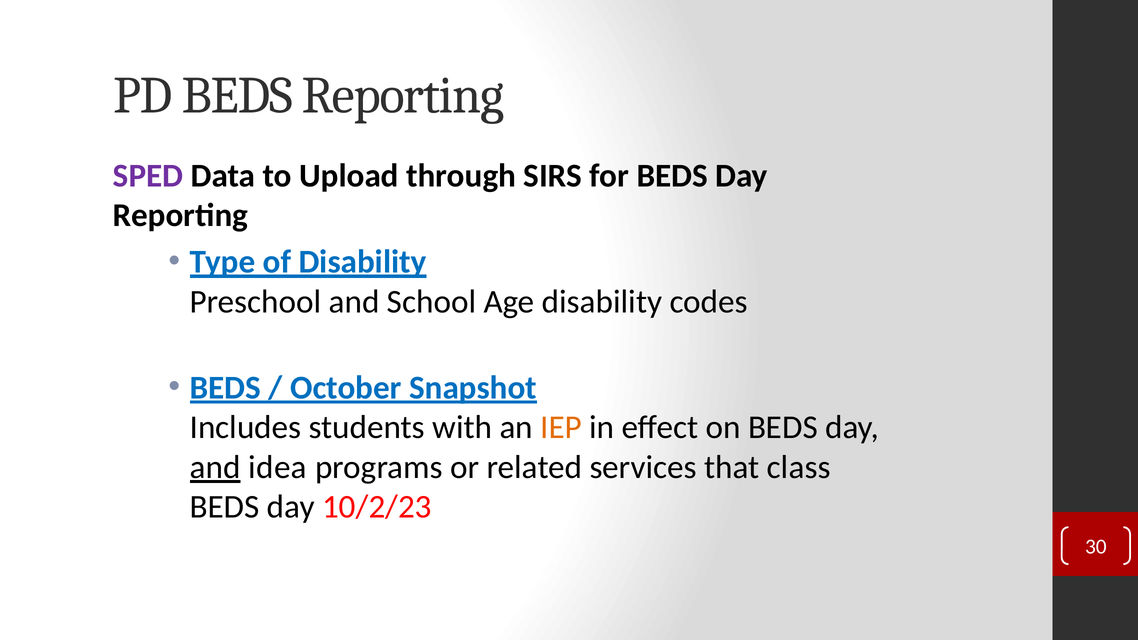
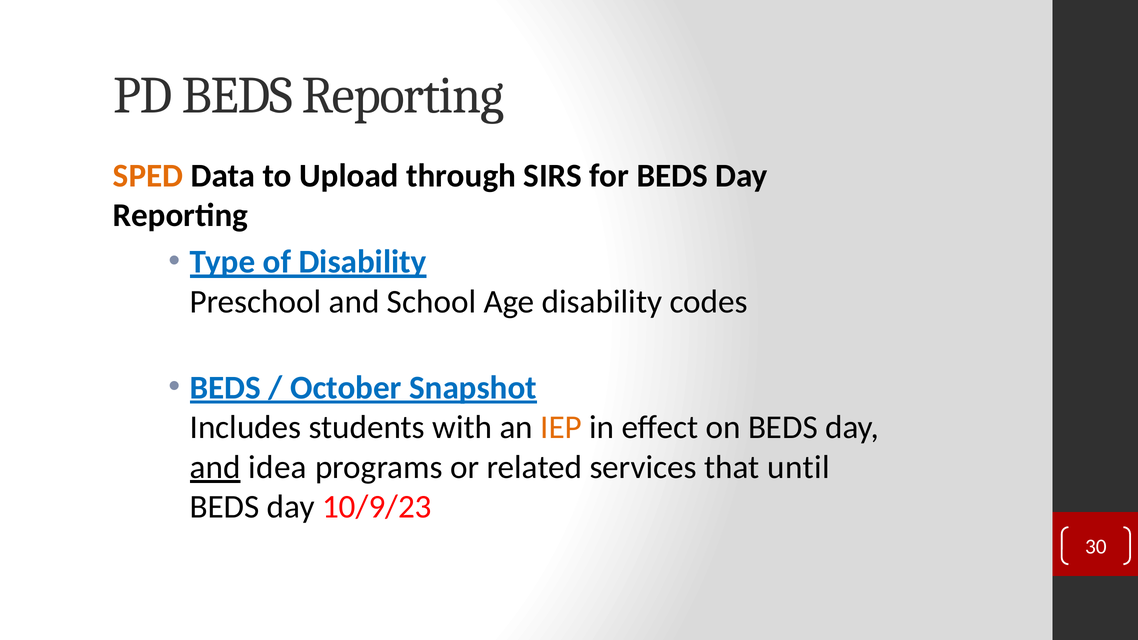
SPED colour: purple -> orange (148, 176)
class: class -> until (799, 467)
10/2/23: 10/2/23 -> 10/9/23 (377, 507)
